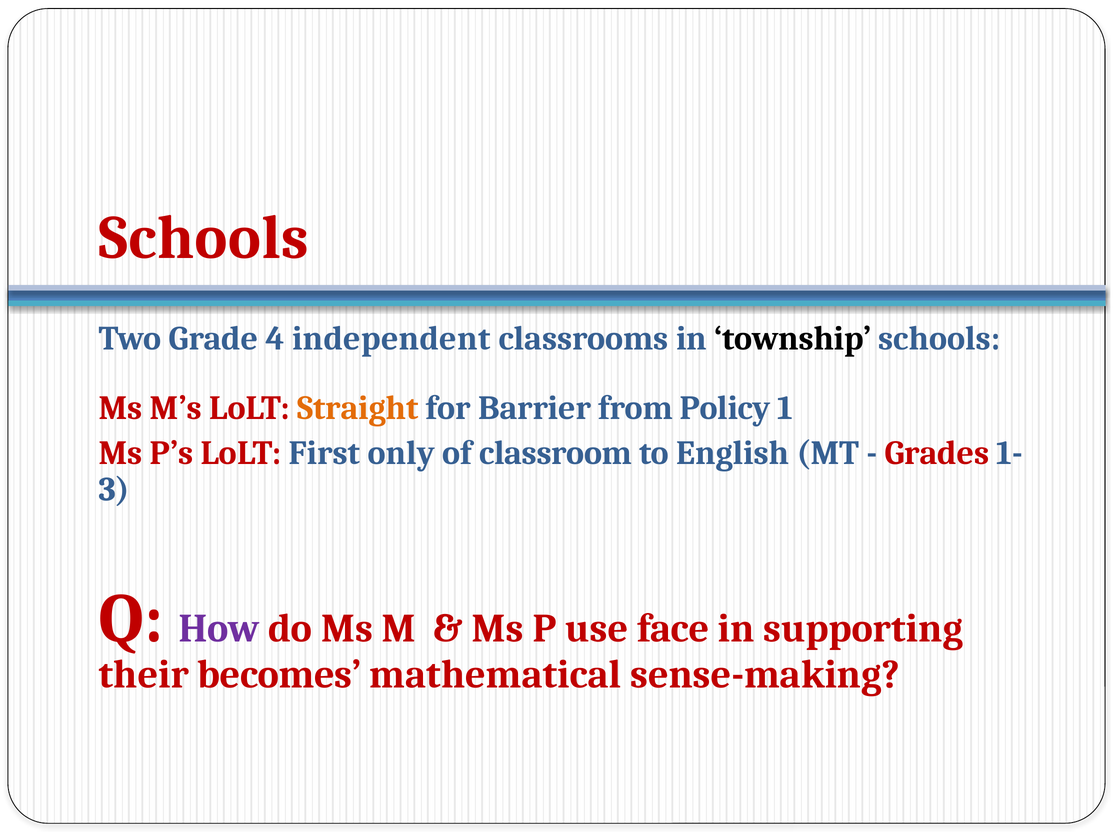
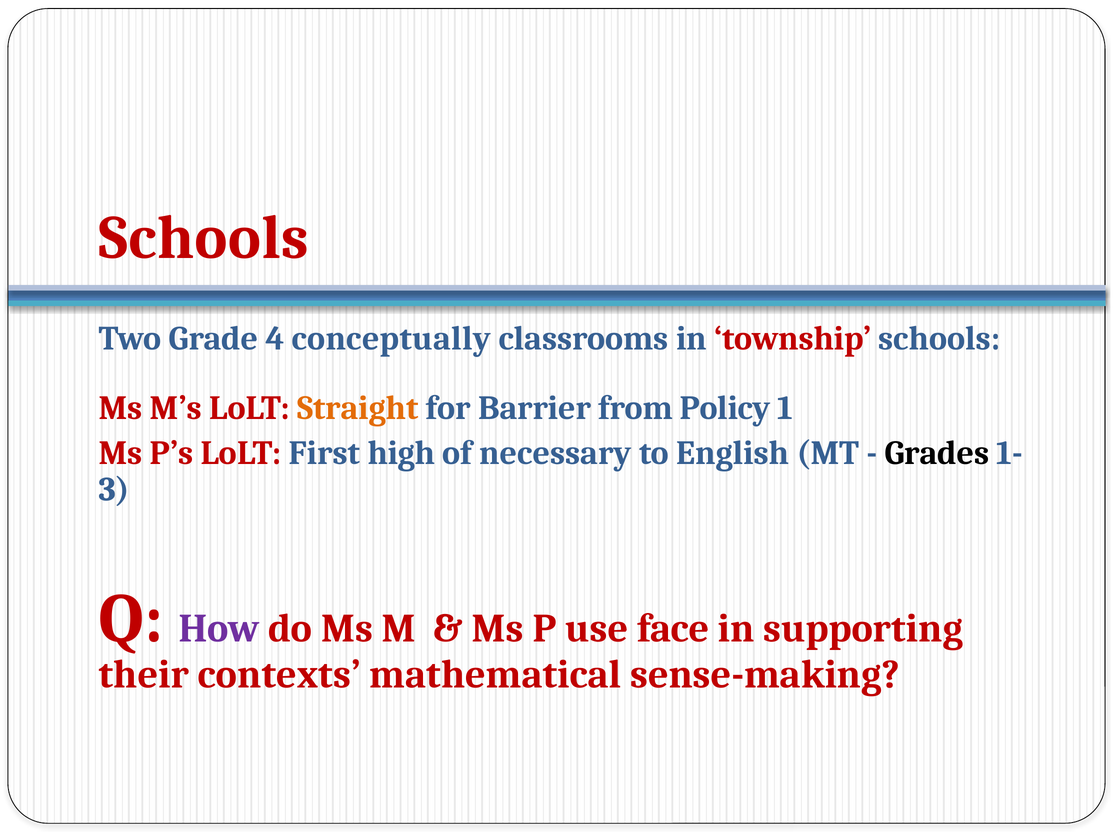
independent: independent -> conceptually (391, 338)
township colour: black -> red (793, 338)
only: only -> high (401, 453)
classroom: classroom -> necessary (555, 453)
Grades colour: red -> black (937, 453)
becomes: becomes -> contexts (279, 674)
